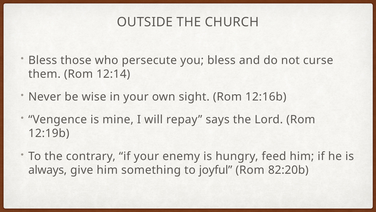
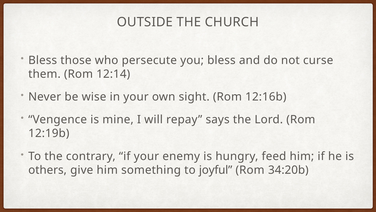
always: always -> others (48, 170)
82:20b: 82:20b -> 34:20b (288, 170)
